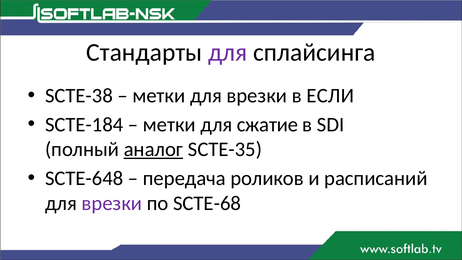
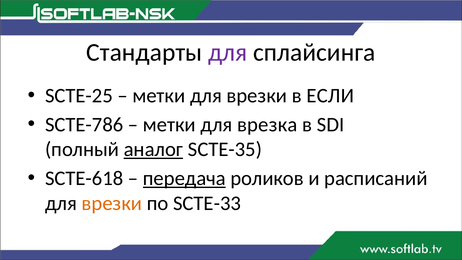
SCTE-38: SCTE-38 -> SCTE-25 (79, 96)
SCTE-184: SCTE-184 -> SCTE-786 (84, 125)
сжатие: сжатие -> врезка (267, 125)
SCTE-648: SCTE-648 -> SCTE-618 (84, 178)
передача underline: none -> present (184, 178)
врезки colour: purple -> orange (112, 203)
SCTE-68: SCTE-68 -> SCTE-33 (207, 203)
